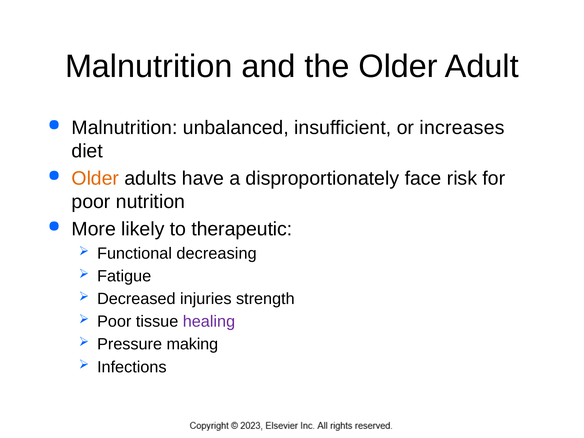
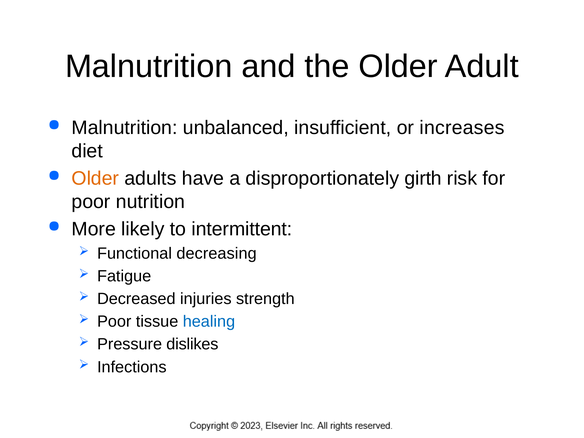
face: face -> girth (423, 178)
therapeutic: therapeutic -> intermittent (242, 229)
healing colour: purple -> blue (209, 322)
making: making -> dislikes (192, 344)
